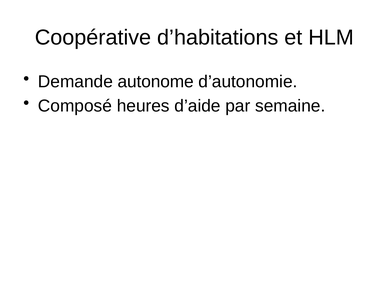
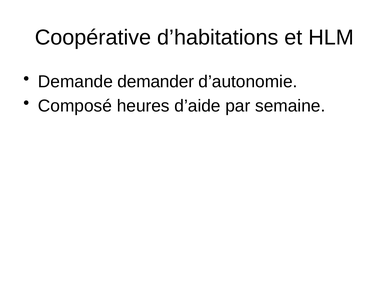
autonome: autonome -> demander (156, 82)
